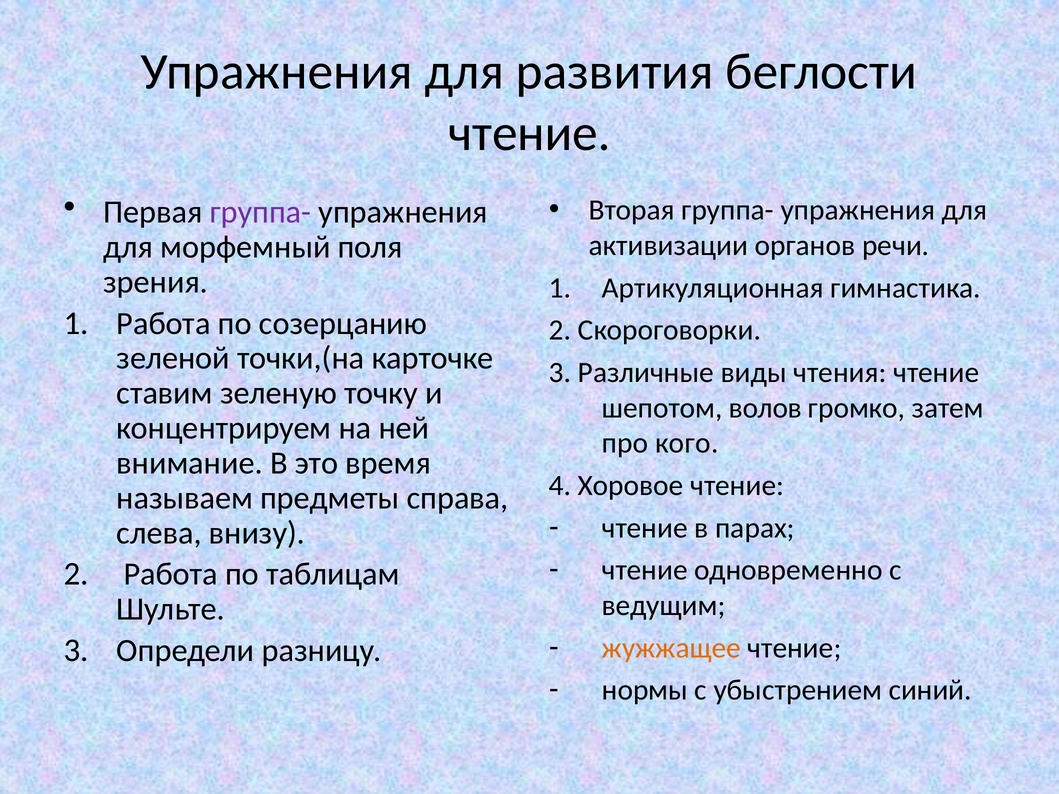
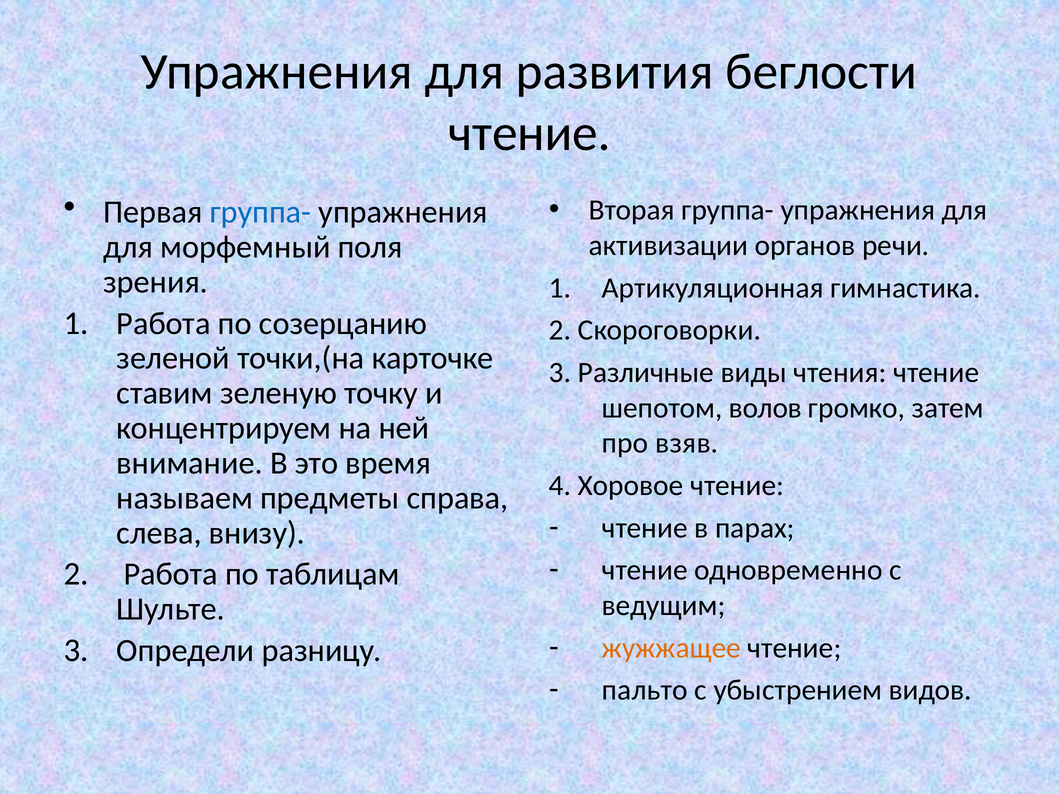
группа- colour: purple -> blue (261, 212)
кого: кого -> взяв (687, 443)
нормы: нормы -> пальто (645, 690)
синий: синий -> видов (930, 690)
